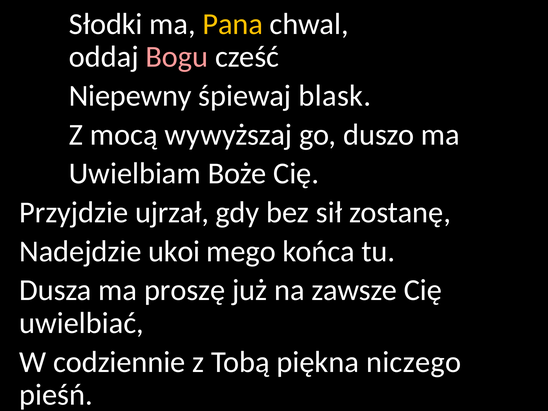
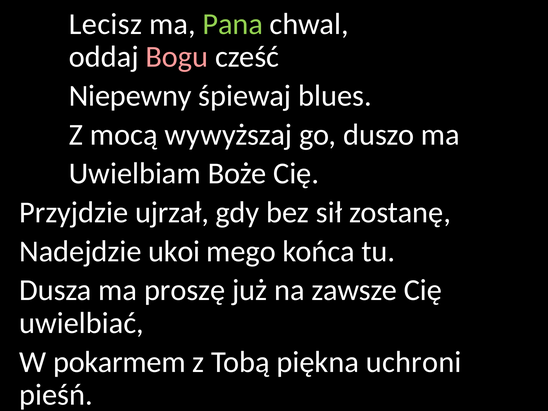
Słodki: Słodki -> Lecisz (105, 24)
Pana colour: yellow -> light green (233, 24)
blask: blask -> blues (335, 96)
codziennie: codziennie -> pokarmem (119, 362)
niczego: niczego -> uchroni (414, 362)
